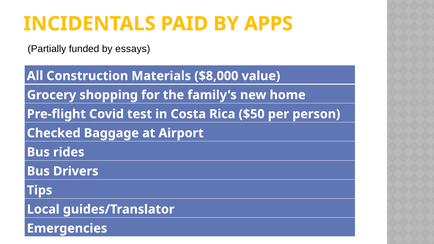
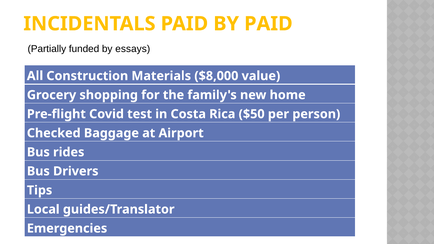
BY APPS: APPS -> PAID (268, 24)
